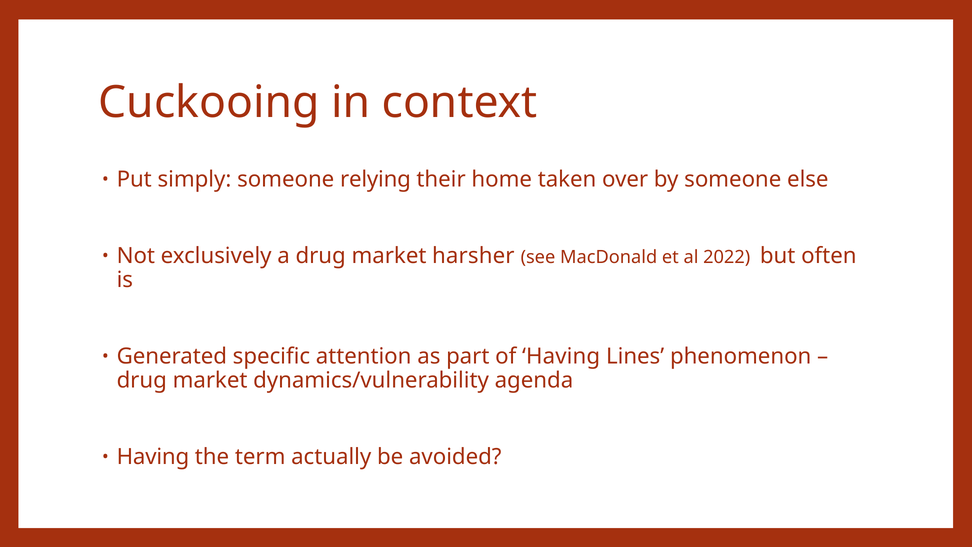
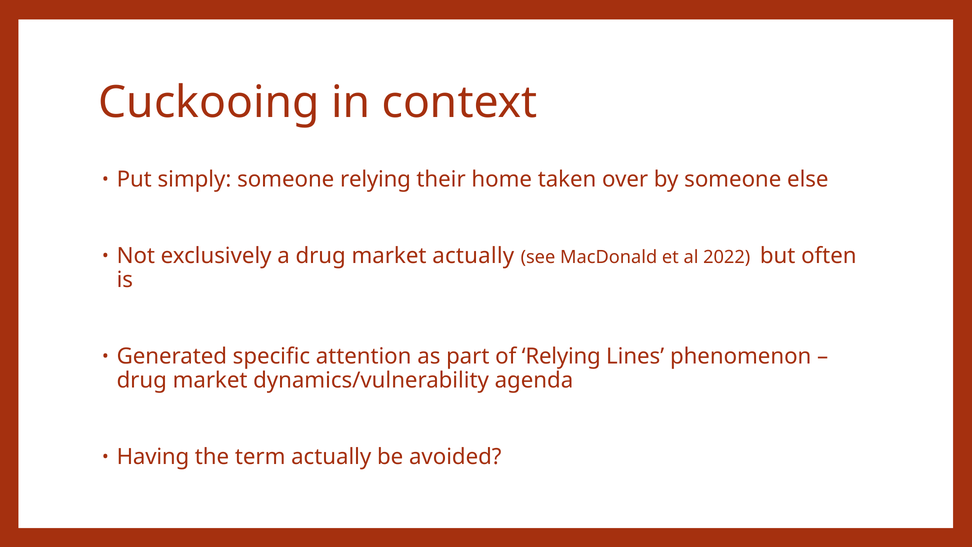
market harsher: harsher -> actually (473, 256)
of Having: Having -> Relying (561, 356)
